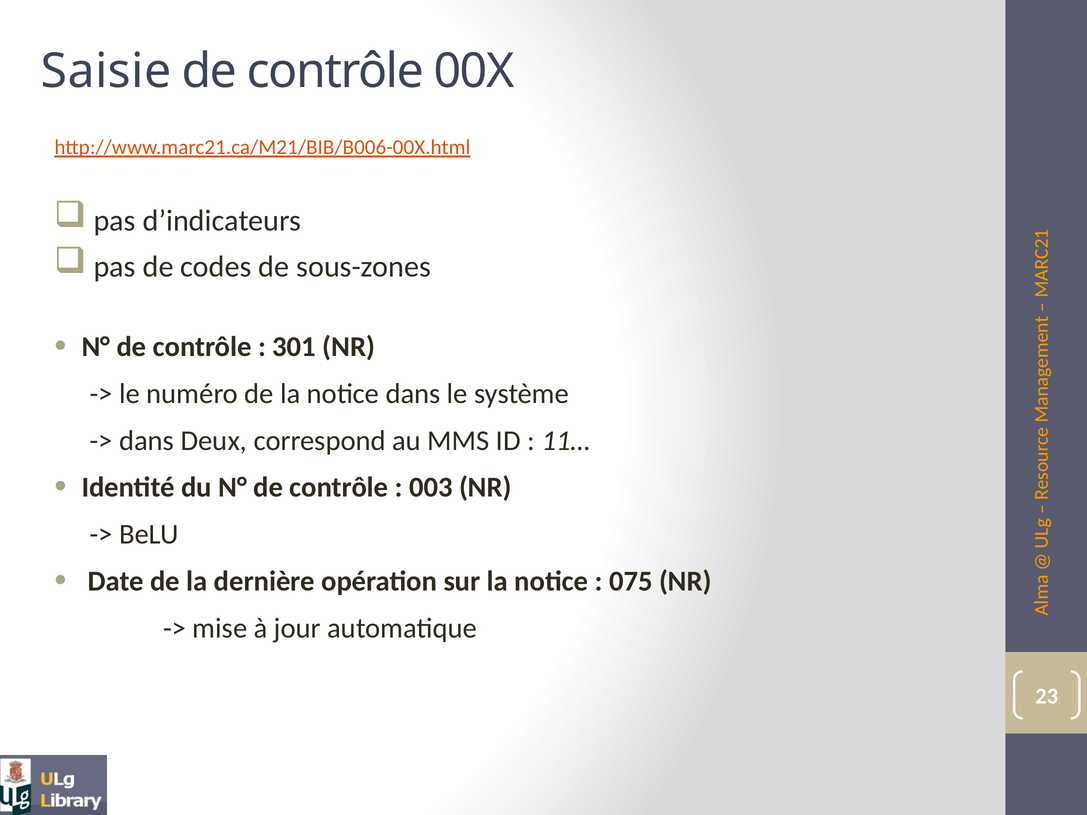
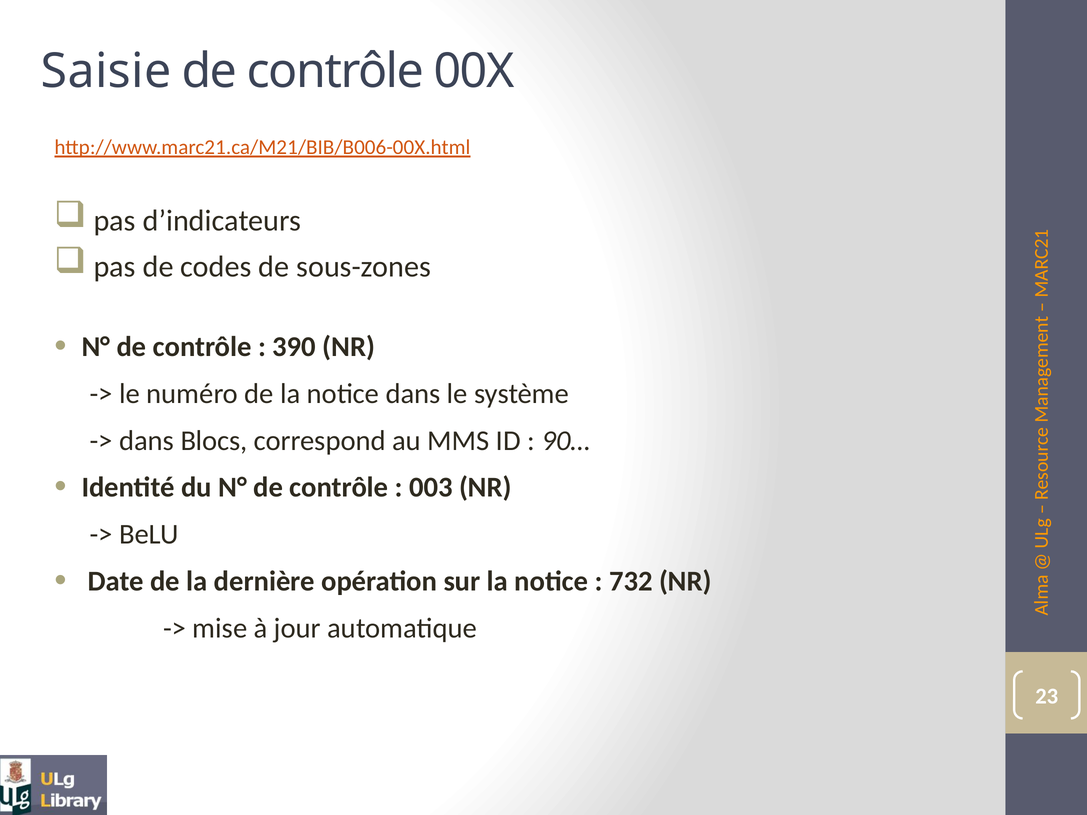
301: 301 -> 390 (294, 347)
Deux: Deux -> Blocs (214, 441)
11…: 11… -> 90… (566, 441)
075: 075 -> 732 (631, 582)
